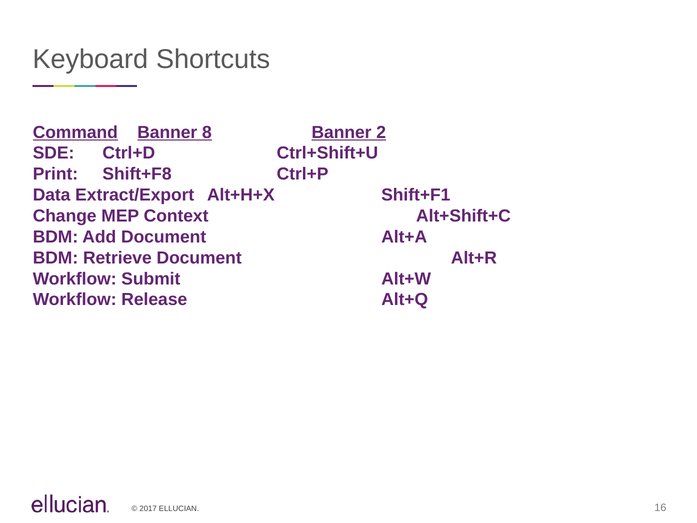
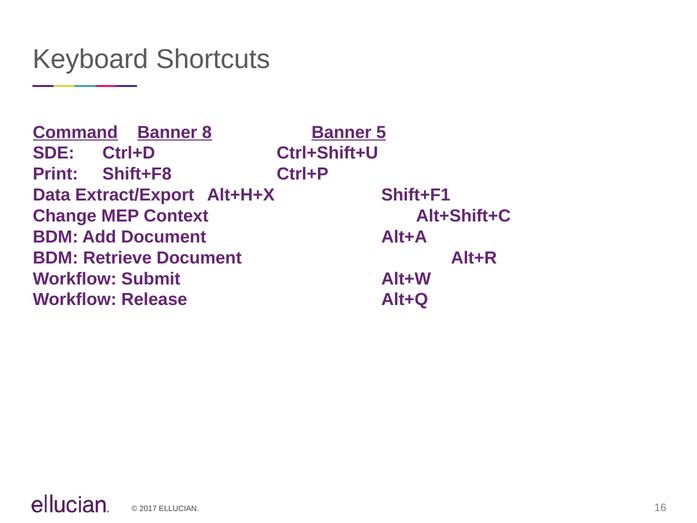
2: 2 -> 5 (381, 132)
